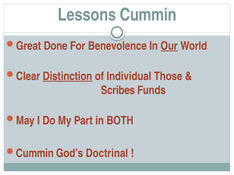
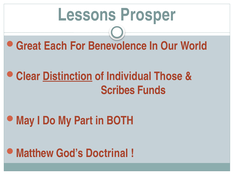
Lessons Cummin: Cummin -> Prosper (148, 15)
Done: Done -> Each (56, 46)
Our underline: present -> none (169, 46)
Cummin: Cummin -> Matthew (35, 154)
